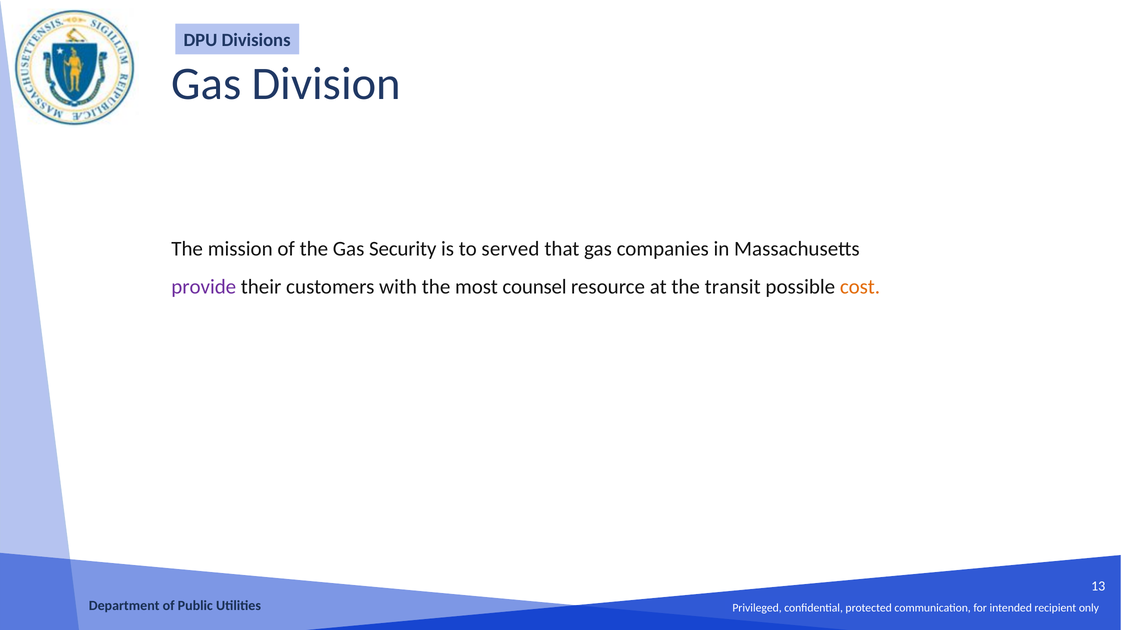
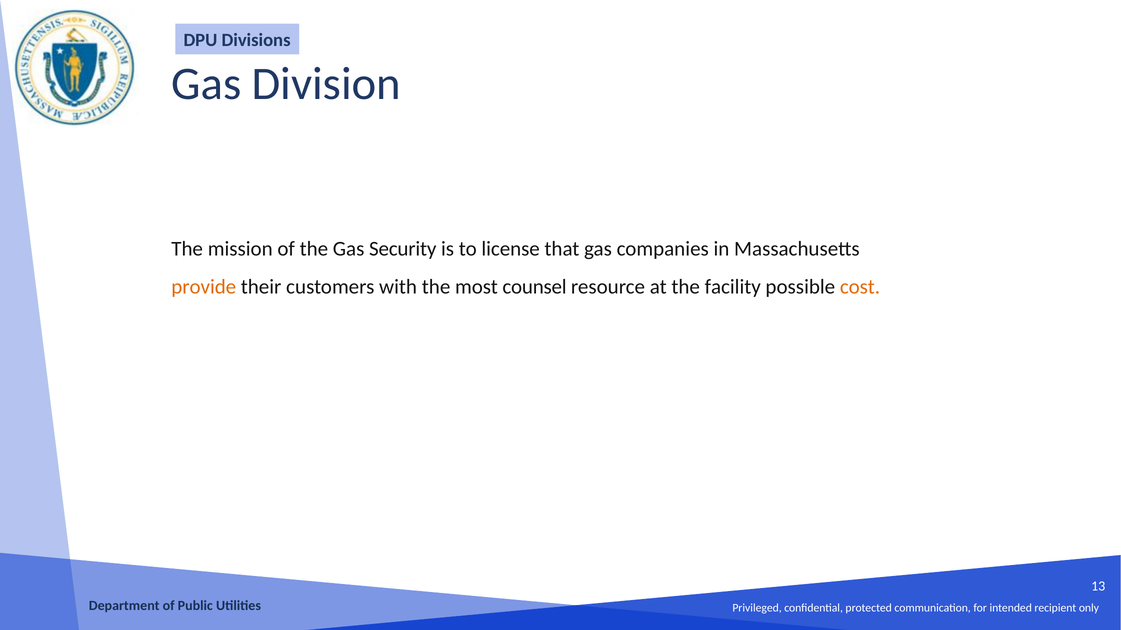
served: served -> license (511, 249)
provide colour: purple -> orange (204, 287)
transit: transit -> facility (733, 287)
